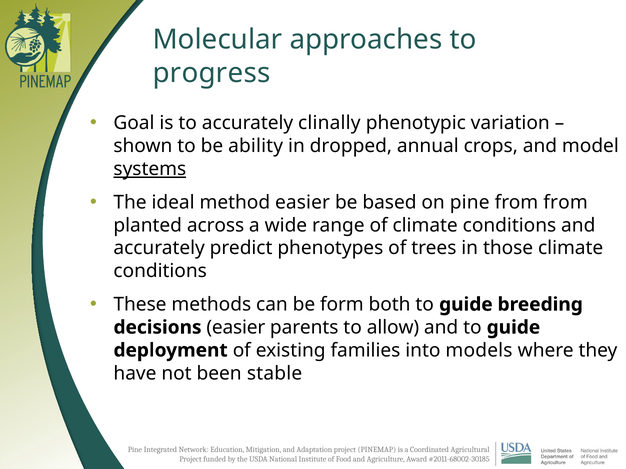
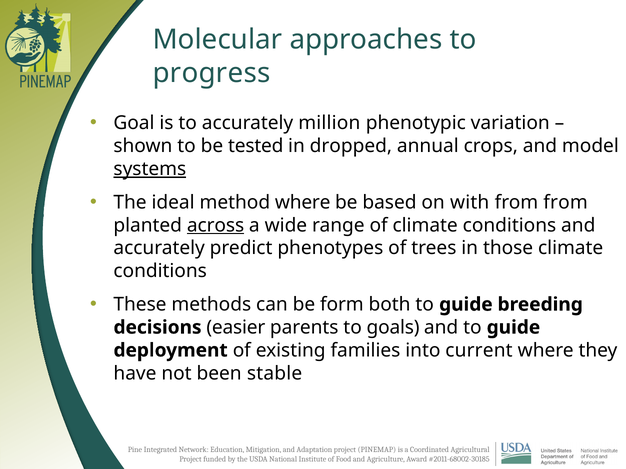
clinally: clinally -> million (329, 123)
ability: ability -> tested (256, 146)
method easier: easier -> where (303, 203)
on pine: pine -> with (470, 203)
across underline: none -> present (216, 226)
allow: allow -> goals (393, 328)
models: models -> current (479, 351)
